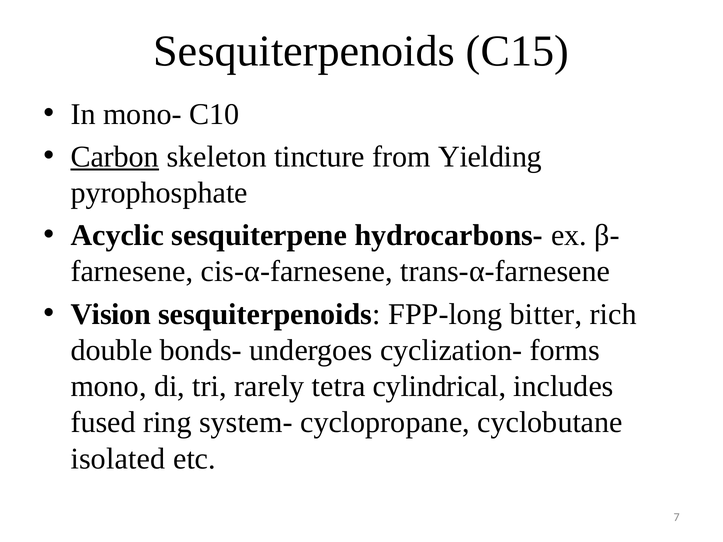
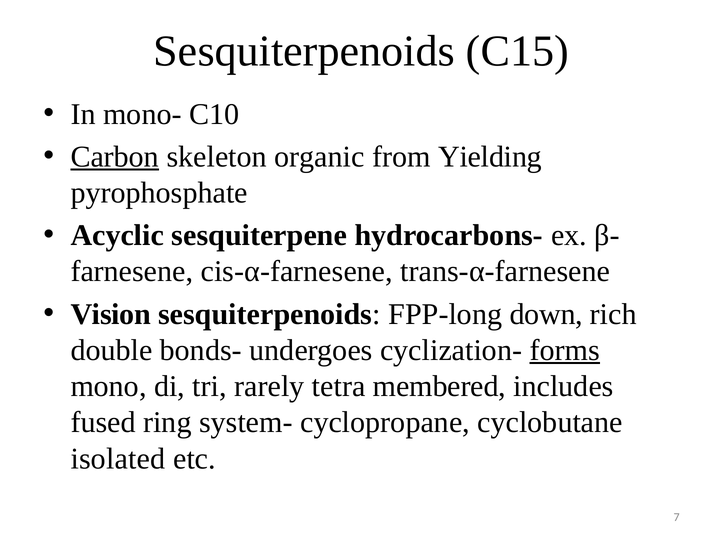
tincture: tincture -> organic (319, 157)
bitter: bitter -> down (546, 314)
forms underline: none -> present (565, 350)
cylindrical: cylindrical -> membered (439, 387)
